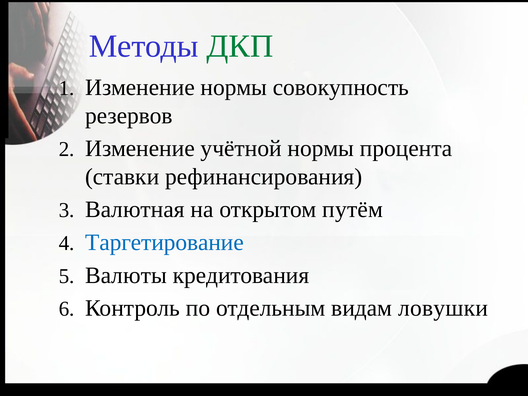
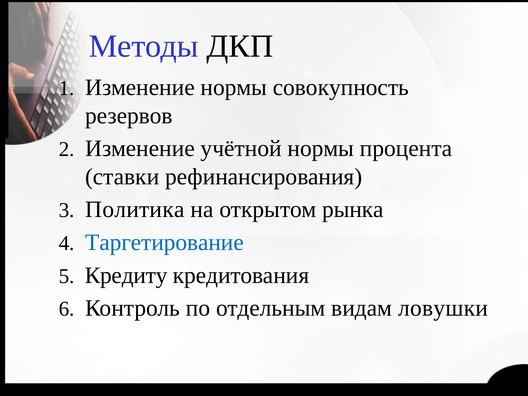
ДКП colour: green -> black (240, 46)
Валютная: Валютная -> Политика (135, 210)
путём: путём -> рынка (353, 210)
Валюты: Валюты -> Кредиту (126, 275)
